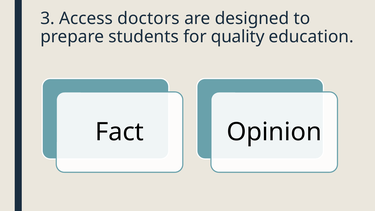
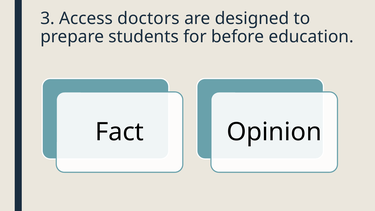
quality: quality -> before (238, 37)
